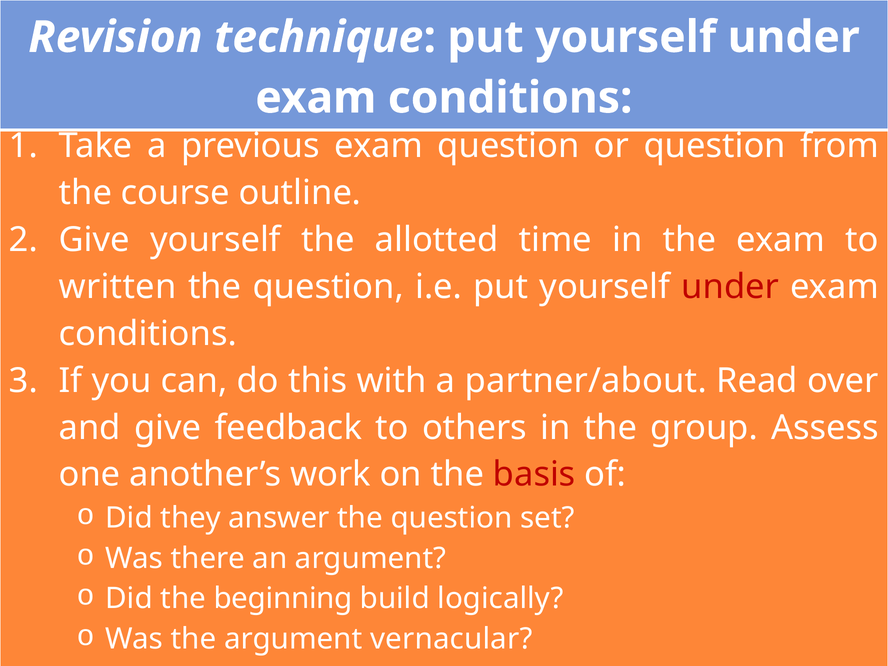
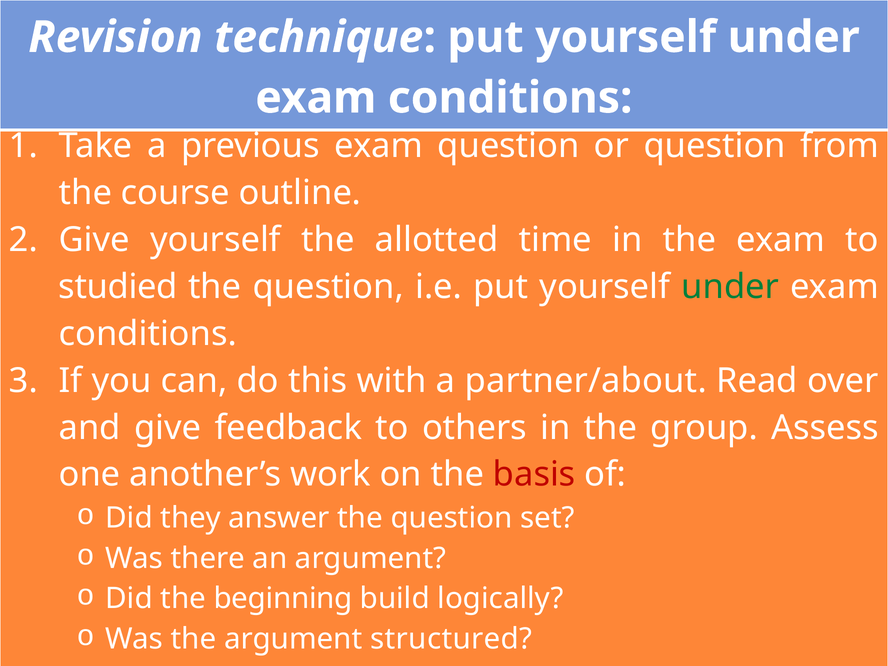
written: written -> studied (118, 287)
under colour: red -> green (730, 287)
argument vernacular: vernacular -> structured (451, 639)
